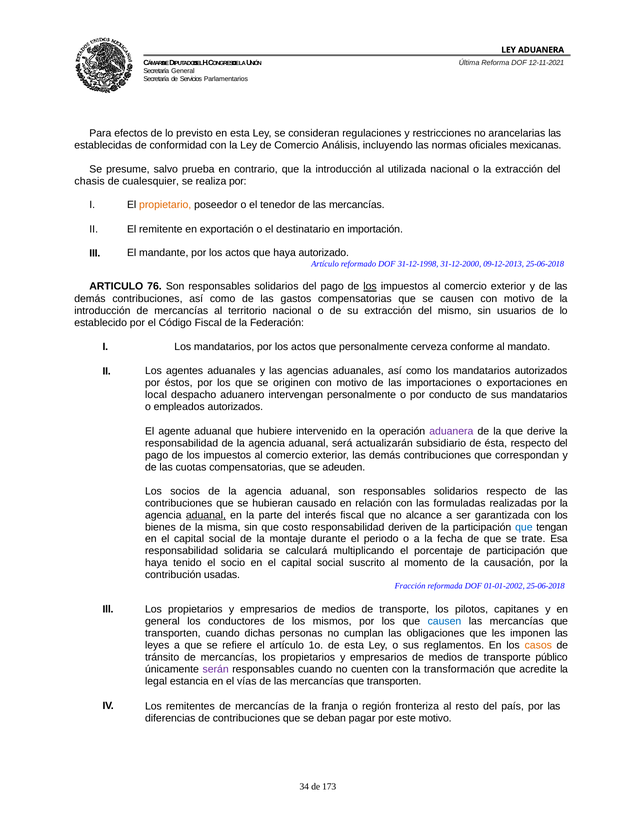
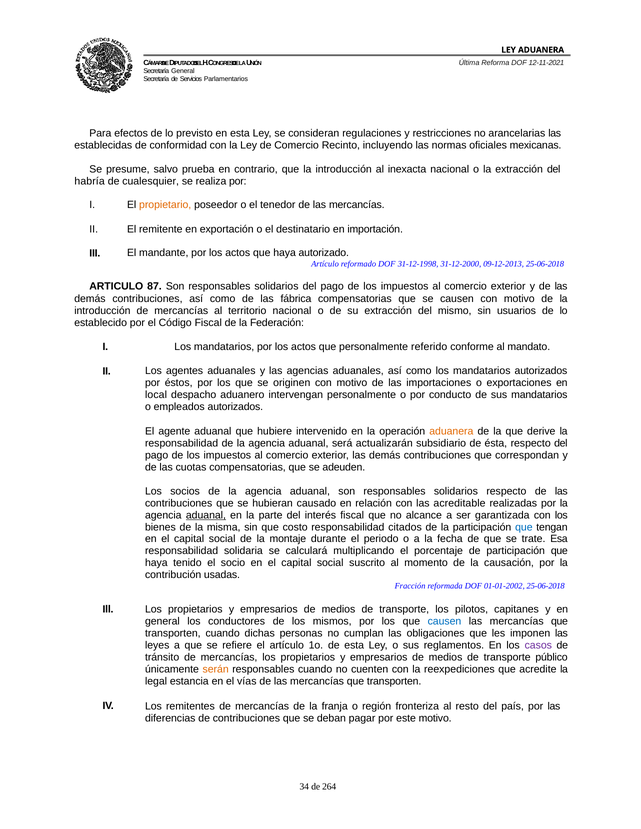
Análisis: Análisis -> Recinto (341, 145)
utilizada: utilizada -> inexacta (407, 169)
chasis: chasis -> habría (90, 181)
76: 76 -> 87 (154, 287)
los underline: present -> none (370, 287)
gastos: gastos -> fábrica (296, 299)
cerveza: cerveza -> referido (429, 347)
aduanera colour: purple -> orange (451, 431)
formuladas: formuladas -> acreditable (460, 503)
deriven: deriven -> citados (405, 527)
casos colour: orange -> purple (538, 646)
serán colour: purple -> orange (216, 670)
transformación: transformación -> reexpediciones (459, 670)
173: 173 -> 264 (329, 787)
